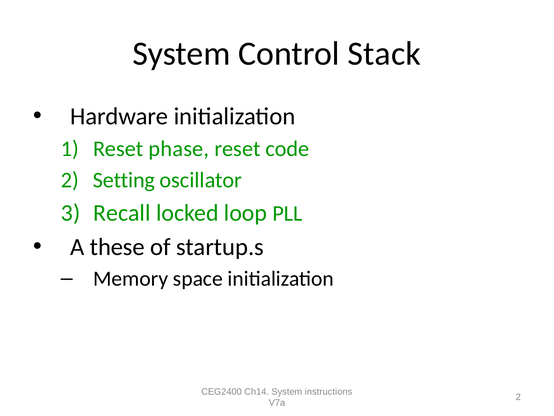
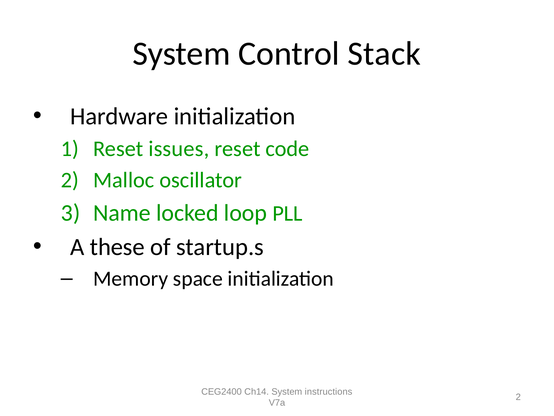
phase: phase -> issues (179, 149)
Setting: Setting -> Malloc (124, 180)
Recall: Recall -> Name (122, 213)
